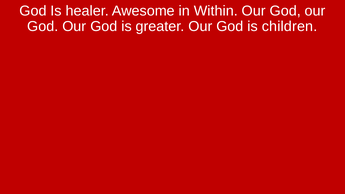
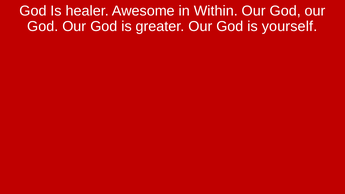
children: children -> yourself (290, 26)
